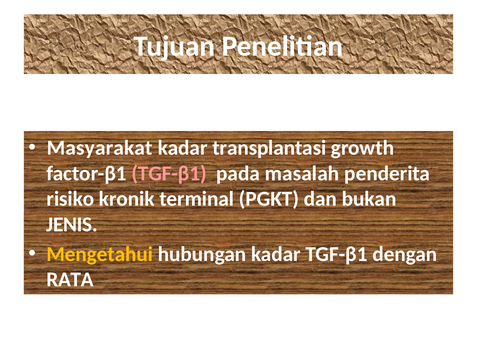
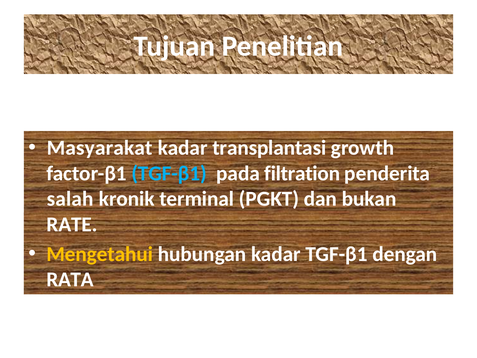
TGF-β1 colour: pink -> light blue (169, 173)
masalah: masalah -> filtration (302, 173)
risiko: risiko -> salah (70, 199)
JENIS: JENIS -> RATE (72, 224)
